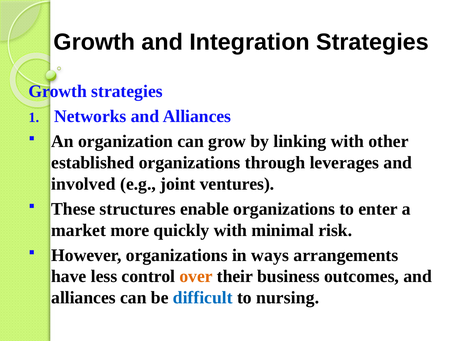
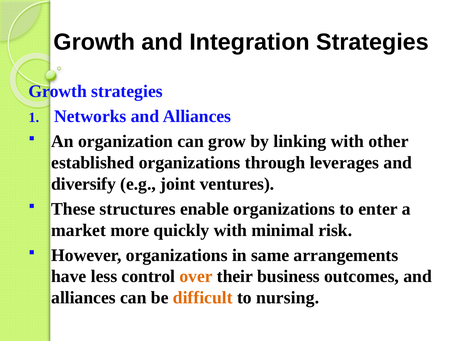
involved: involved -> diversify (84, 184)
ways: ways -> same (270, 255)
difficult colour: blue -> orange (203, 297)
